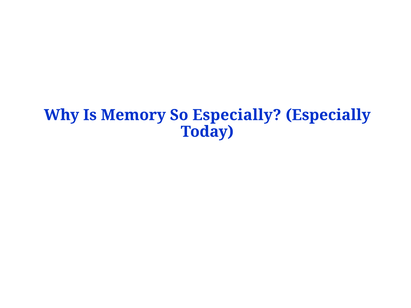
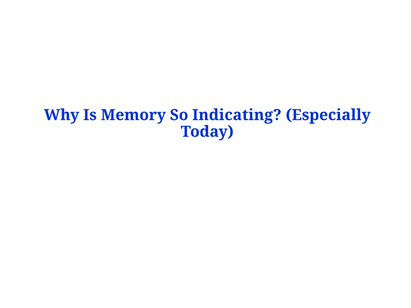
So Especially: Especially -> Indicating (237, 115)
